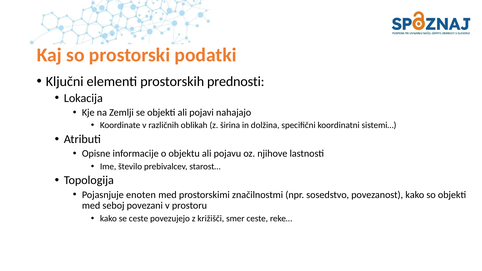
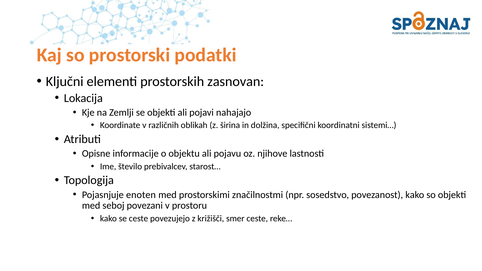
prednosti: prednosti -> zasnovan (236, 81)
